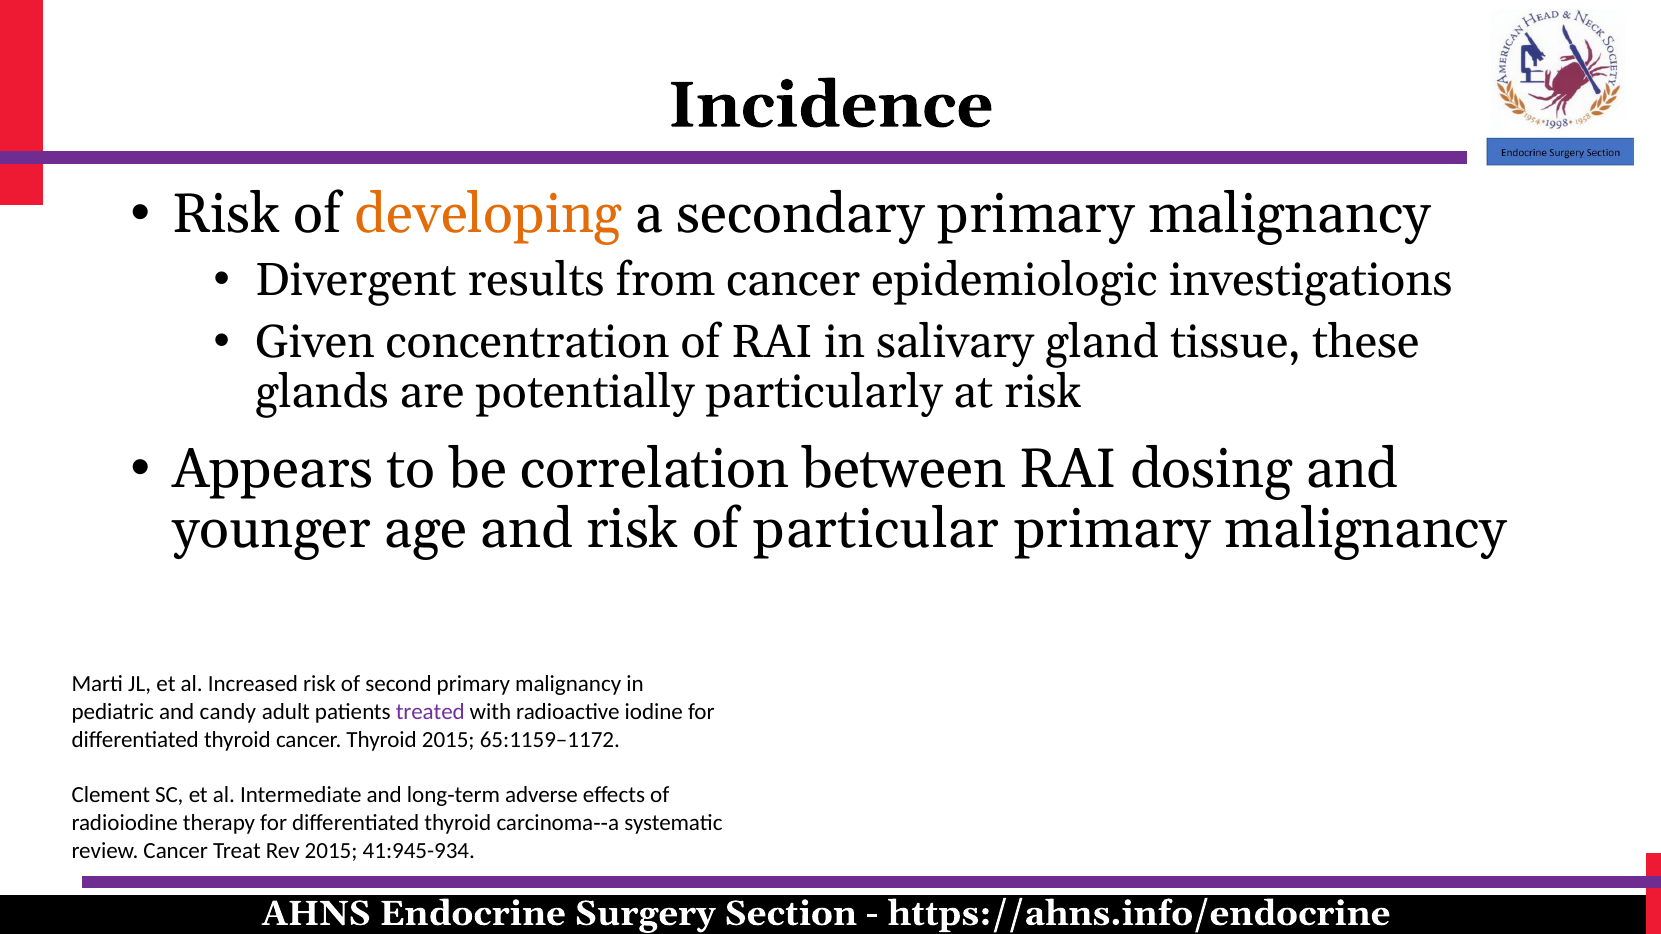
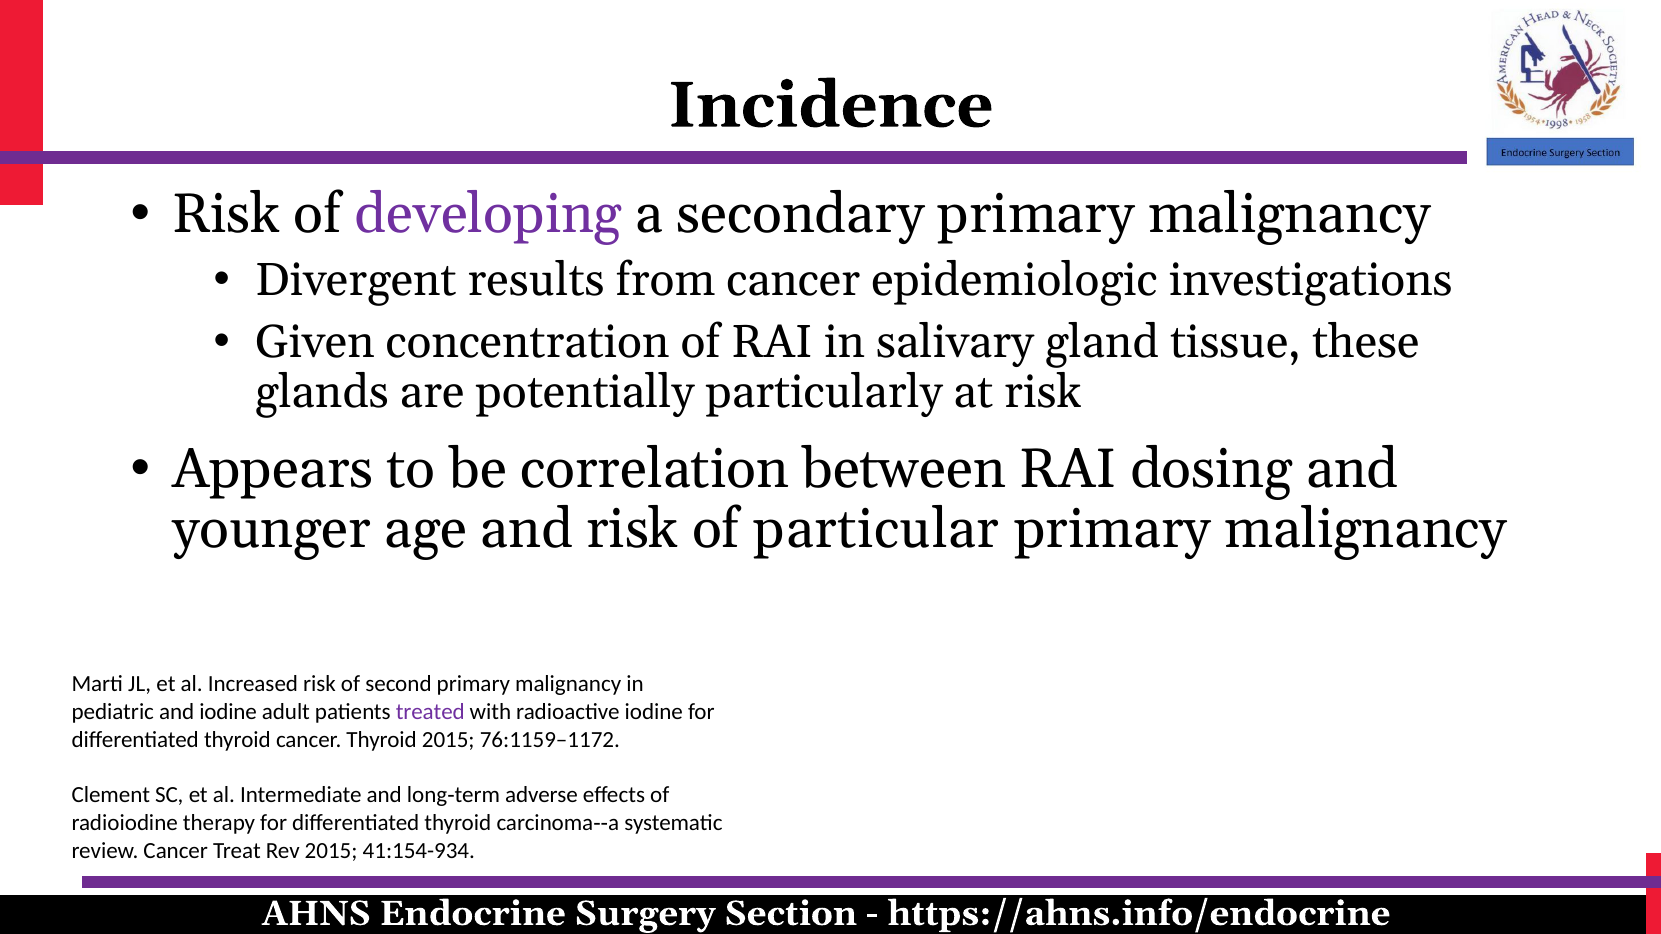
developing colour: orange -> purple (489, 214)
and candy: candy -> iodine (228, 712)
65:1159–1172: 65:1159–1172 -> 76:1159–1172 (550, 740)
41:945-934: 41:945-934 -> 41:154-934 (419, 851)
